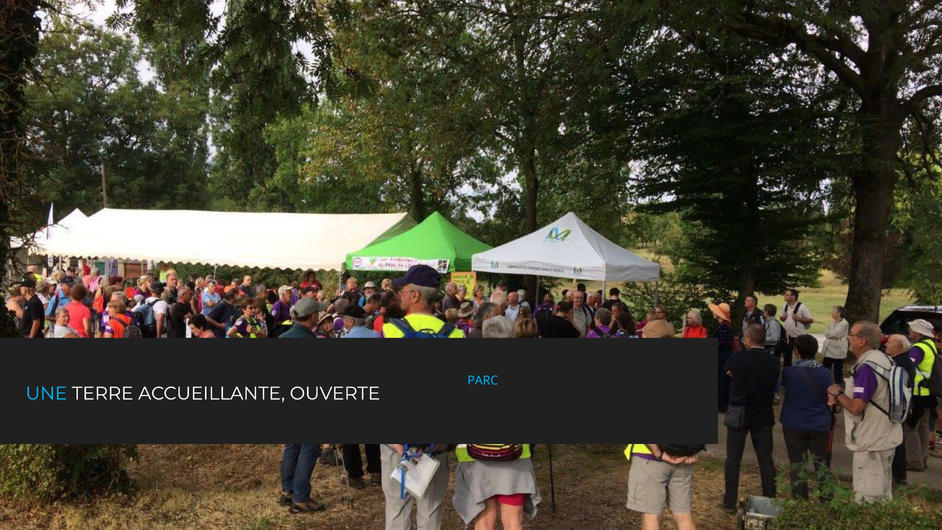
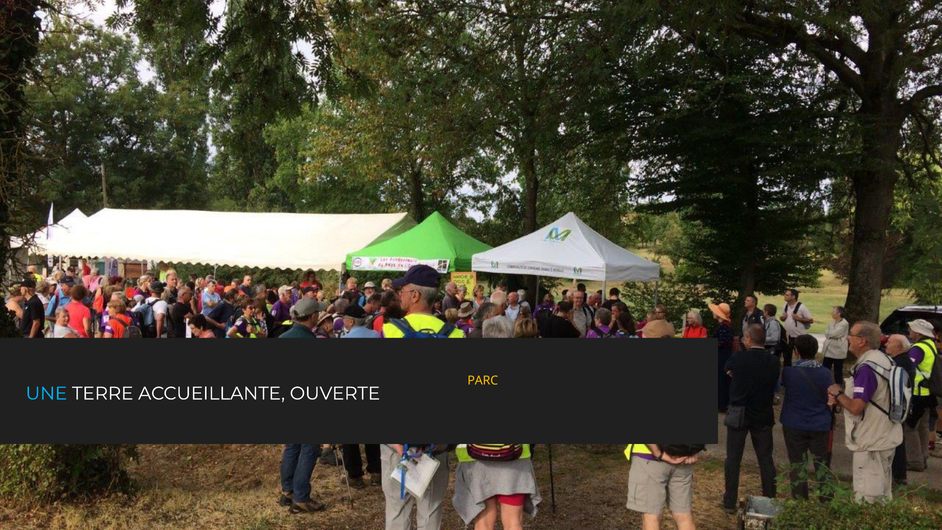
PARC colour: light blue -> yellow (483, 381)
